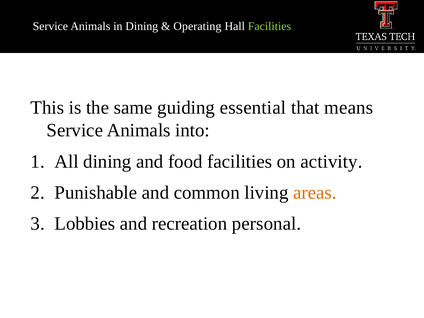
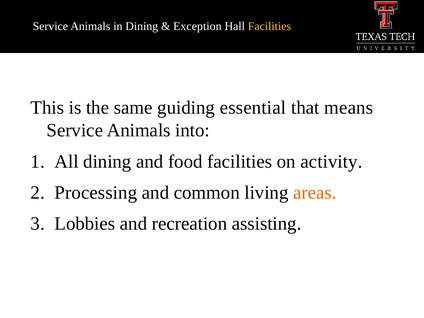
Operating: Operating -> Exception (197, 26)
Facilities colour: light green -> yellow (269, 26)
Punishable: Punishable -> Processing (96, 193)
personal: personal -> assisting (267, 224)
